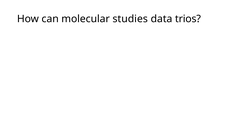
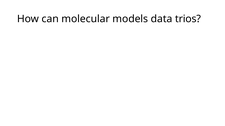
studies: studies -> models (130, 19)
